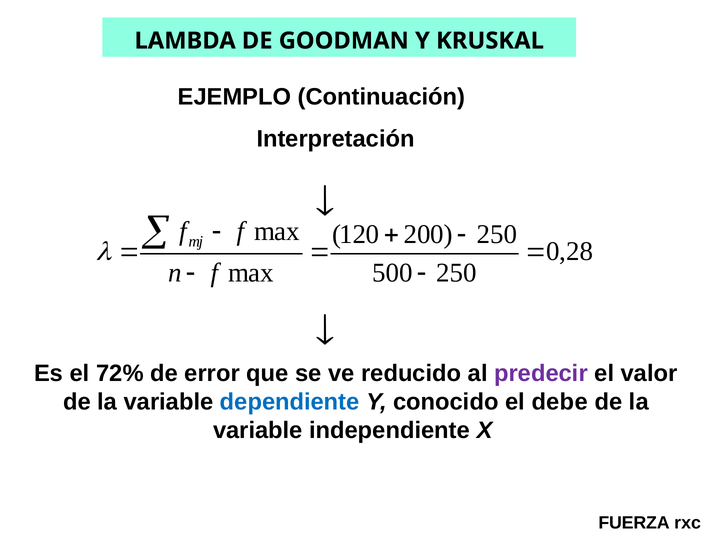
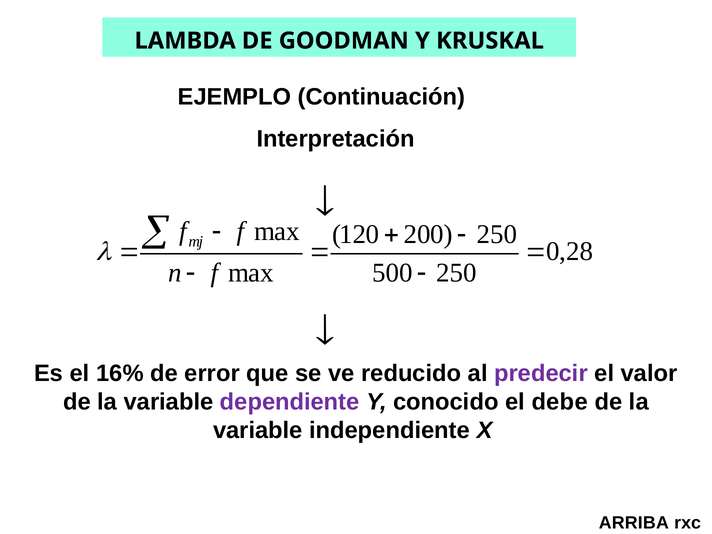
72%: 72% -> 16% (120, 373)
dependiente colour: blue -> purple (290, 402)
FUERZA: FUERZA -> ARRIBA (634, 523)
